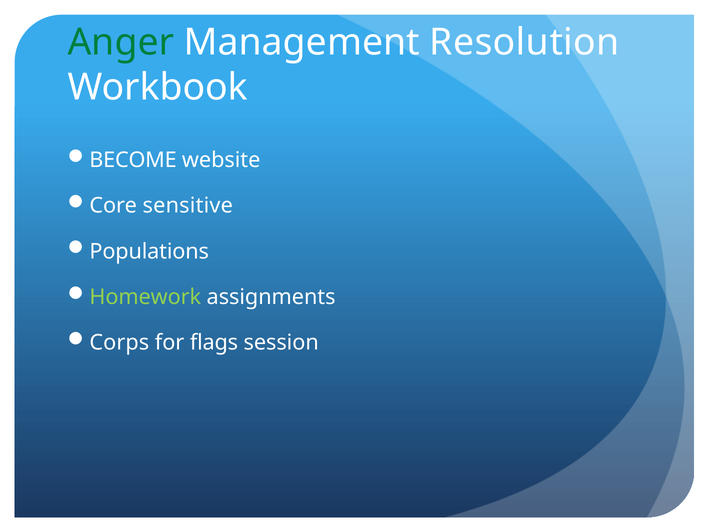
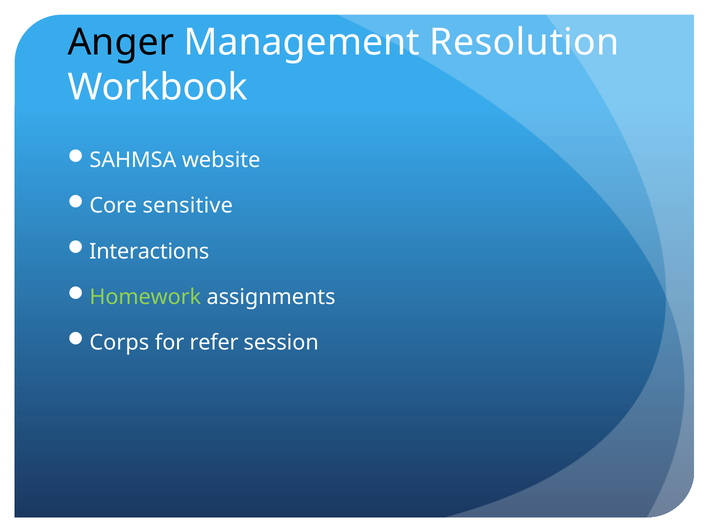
Anger colour: green -> black (121, 42)
BECOME: BECOME -> SAHMSA (133, 160)
Populations: Populations -> Interactions (149, 251)
flags: flags -> refer (214, 343)
